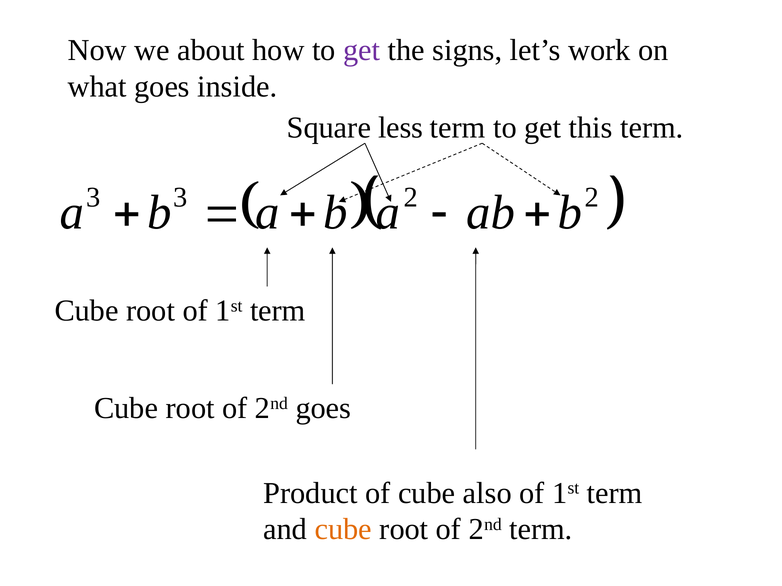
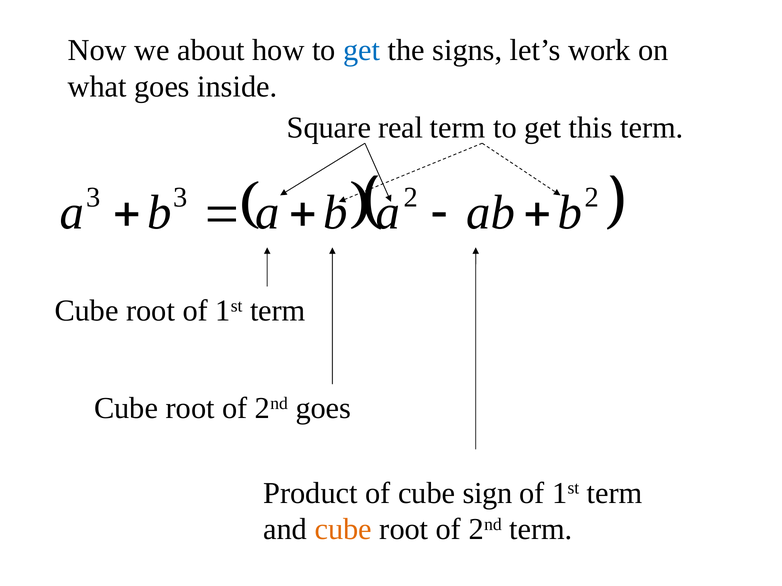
get colour: purple -> blue (362, 50)
less: less -> real (401, 128)
also: also -> sign (487, 493)
